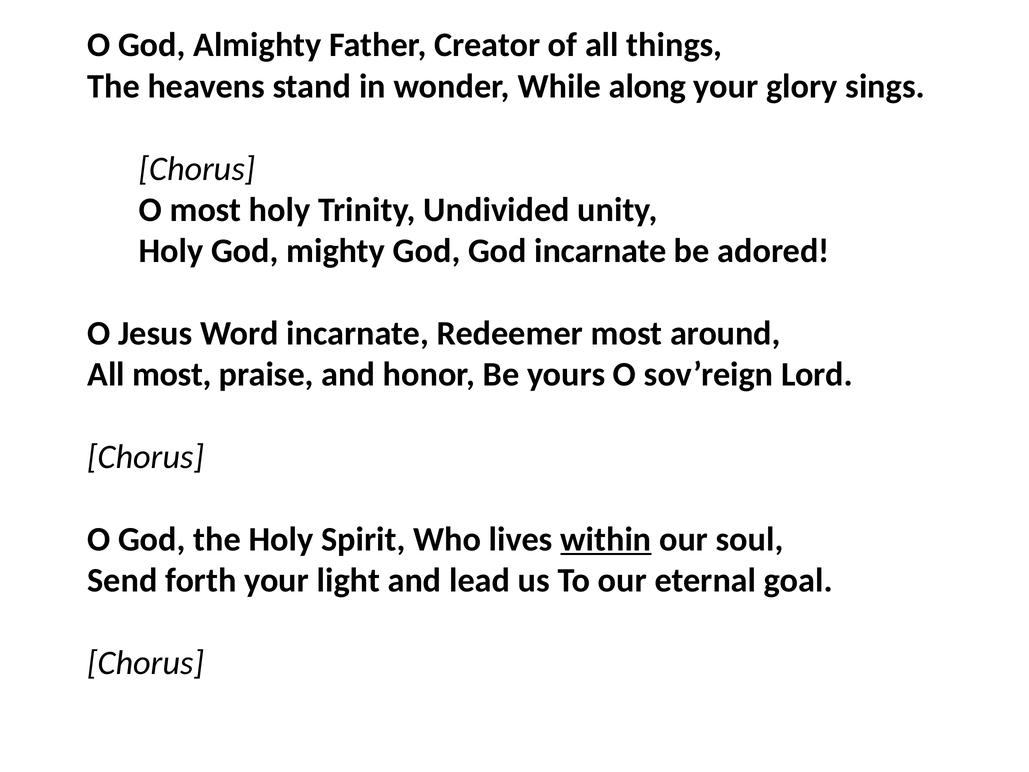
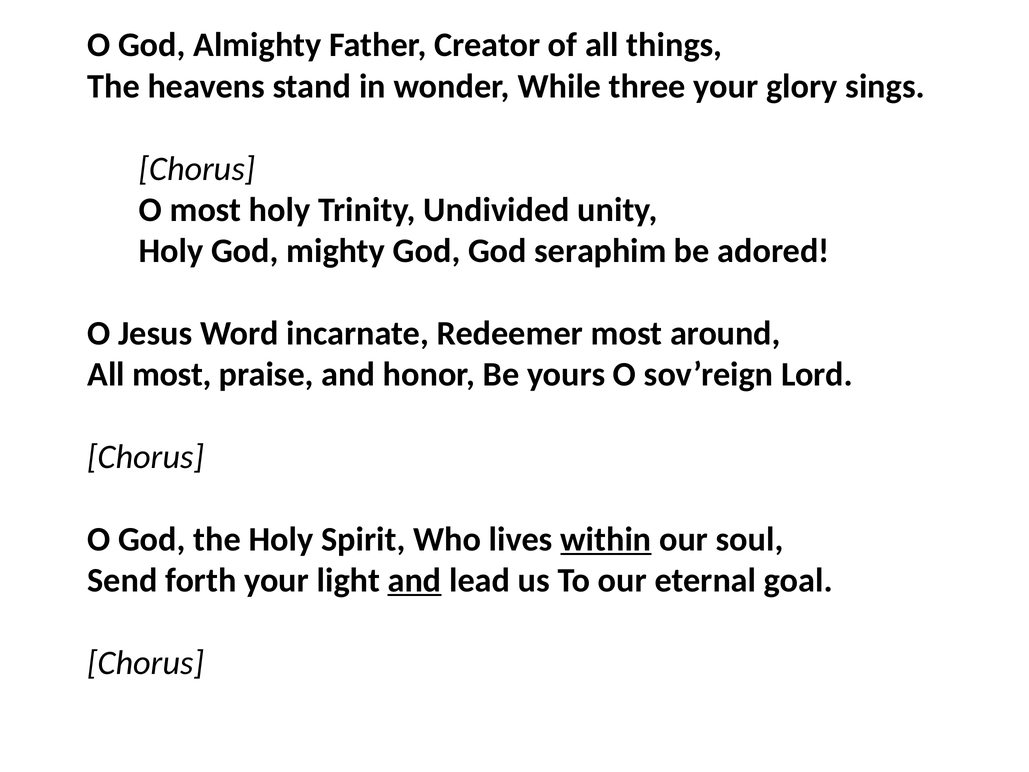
along: along -> three (647, 86)
God incarnate: incarnate -> seraphim (600, 251)
and underline: none -> present (414, 580)
